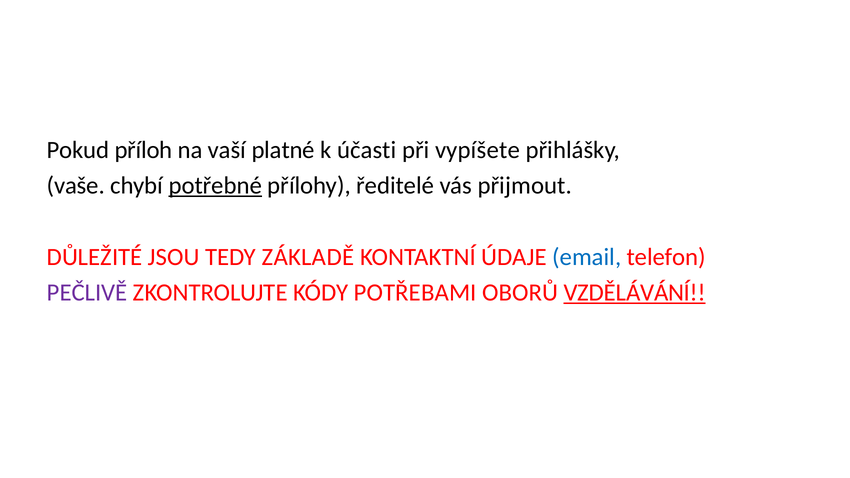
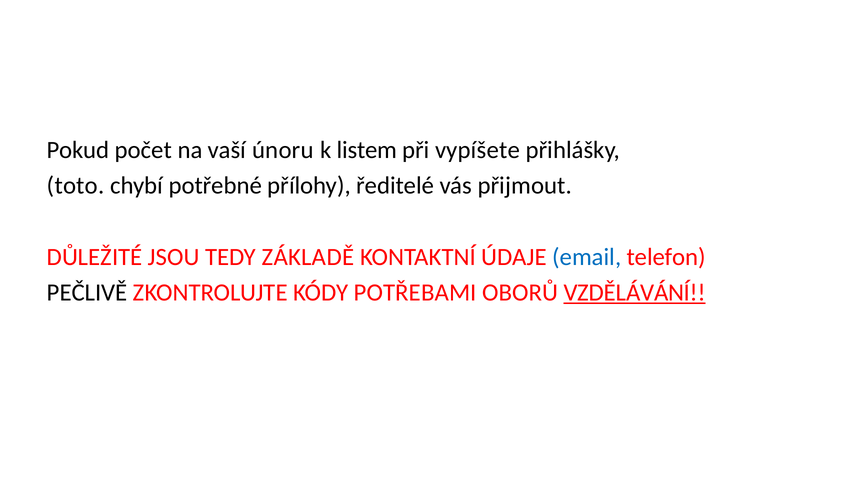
příloh: příloh -> počet (143, 150)
platné: platné -> únoru (283, 150)
účasti: účasti -> listem (367, 150)
vaše: vaše -> toto (76, 186)
potřebné underline: present -> none (215, 186)
PEČLIVĚ colour: purple -> black (87, 293)
